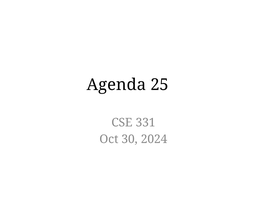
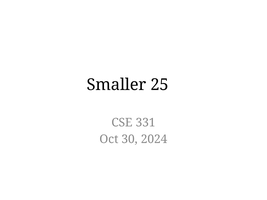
Agenda: Agenda -> Smaller (117, 85)
